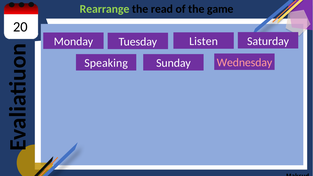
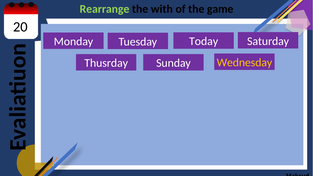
read: read -> with (162, 9)
Listen: Listen -> Today (204, 41)
Wednesday colour: pink -> yellow (244, 63)
Speaking: Speaking -> Thusrday (106, 63)
